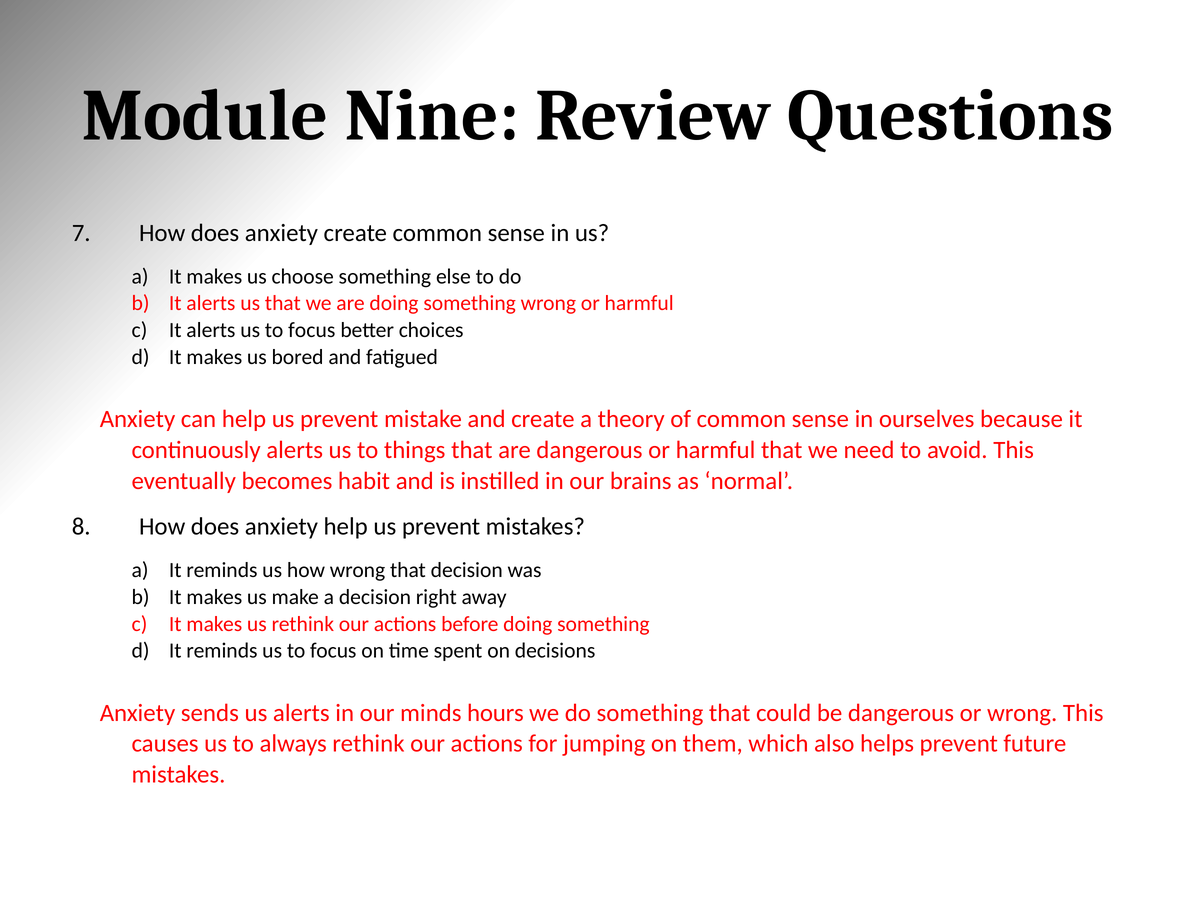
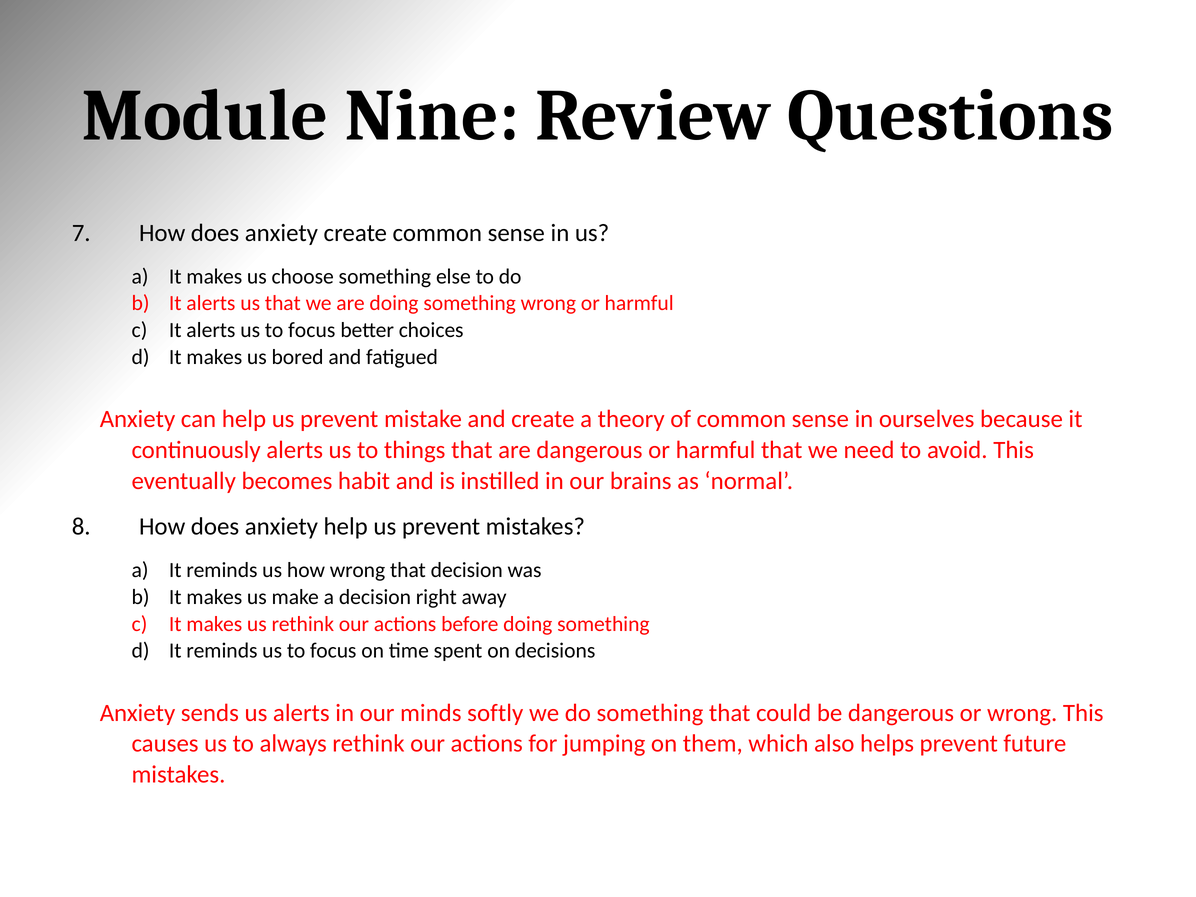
hours: hours -> softly (495, 713)
